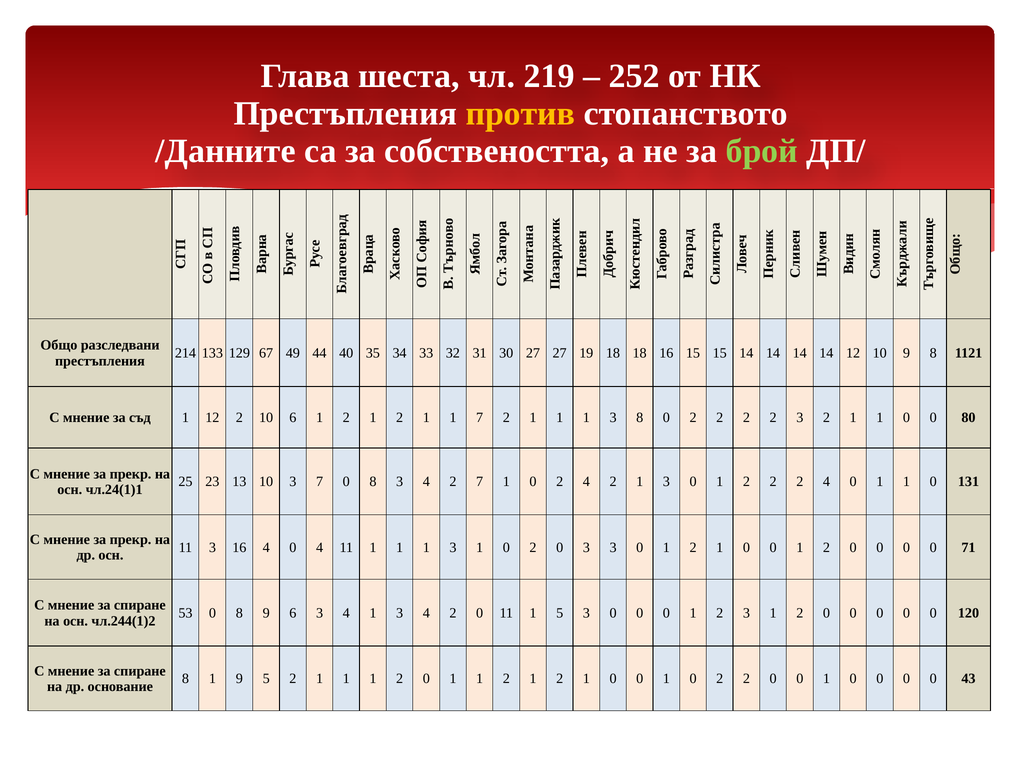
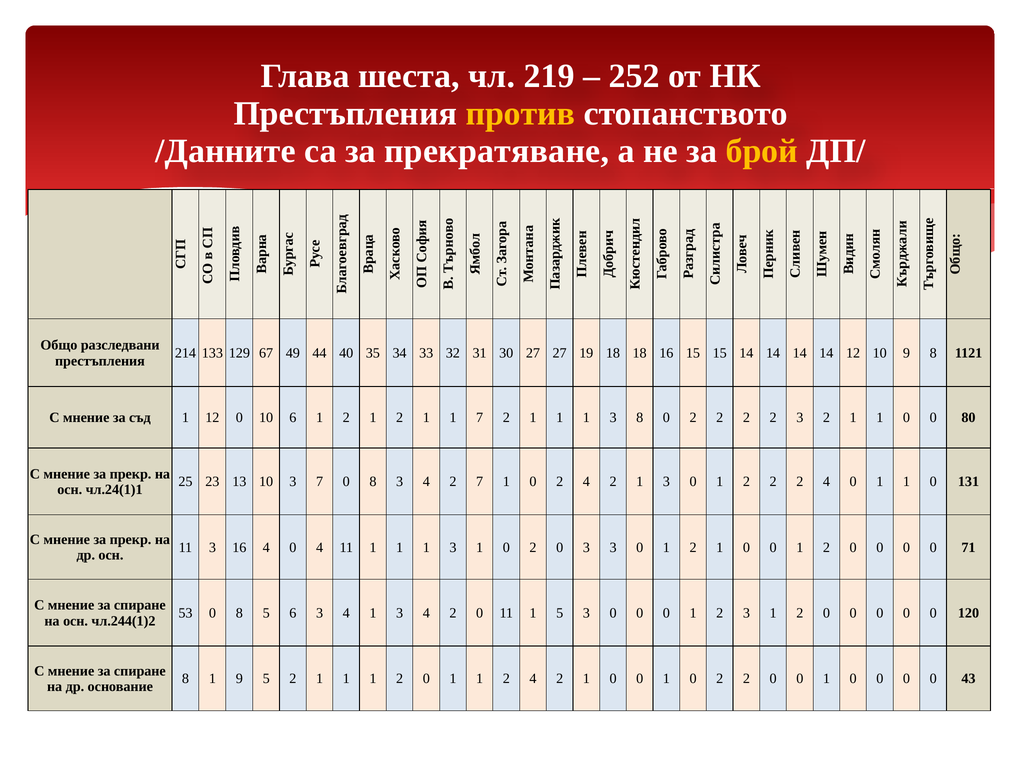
собствеността: собствеността -> прекратяване (497, 151)
брой colour: light green -> yellow (762, 151)
12 2: 2 -> 0 (239, 418)
8 9: 9 -> 5 (266, 613)
1 1 2 1: 1 -> 4 (533, 679)
